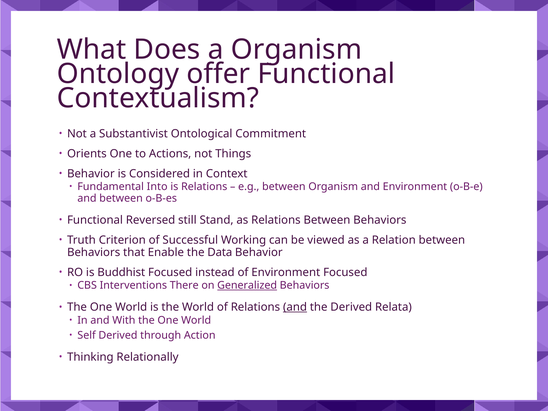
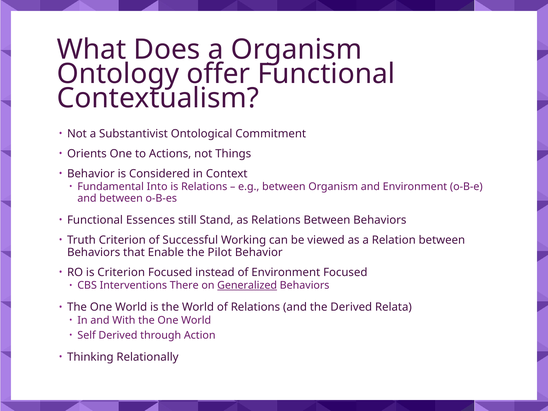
Reversed: Reversed -> Essences (151, 220)
Data: Data -> Pilot (220, 252)
is Buddhist: Buddhist -> Criterion (121, 272)
and underline: present -> none (295, 307)
